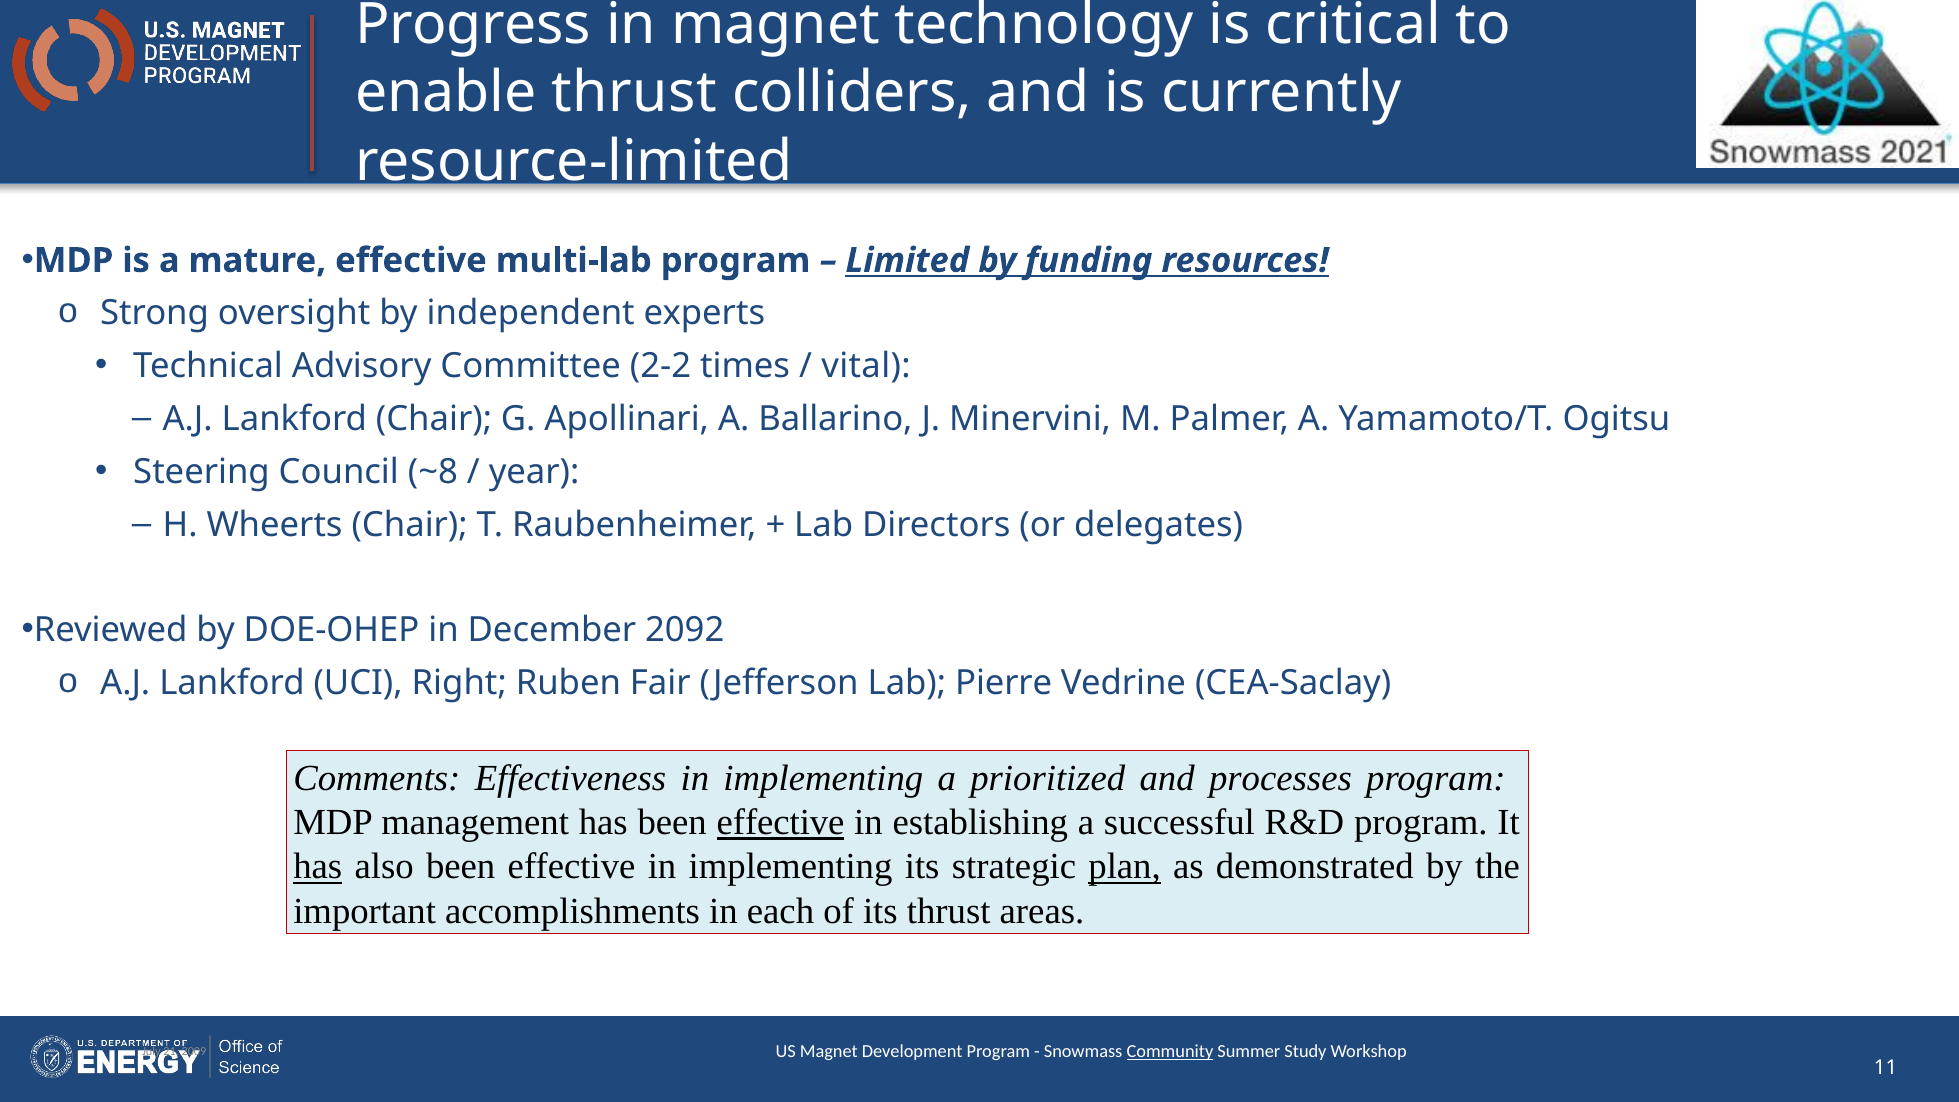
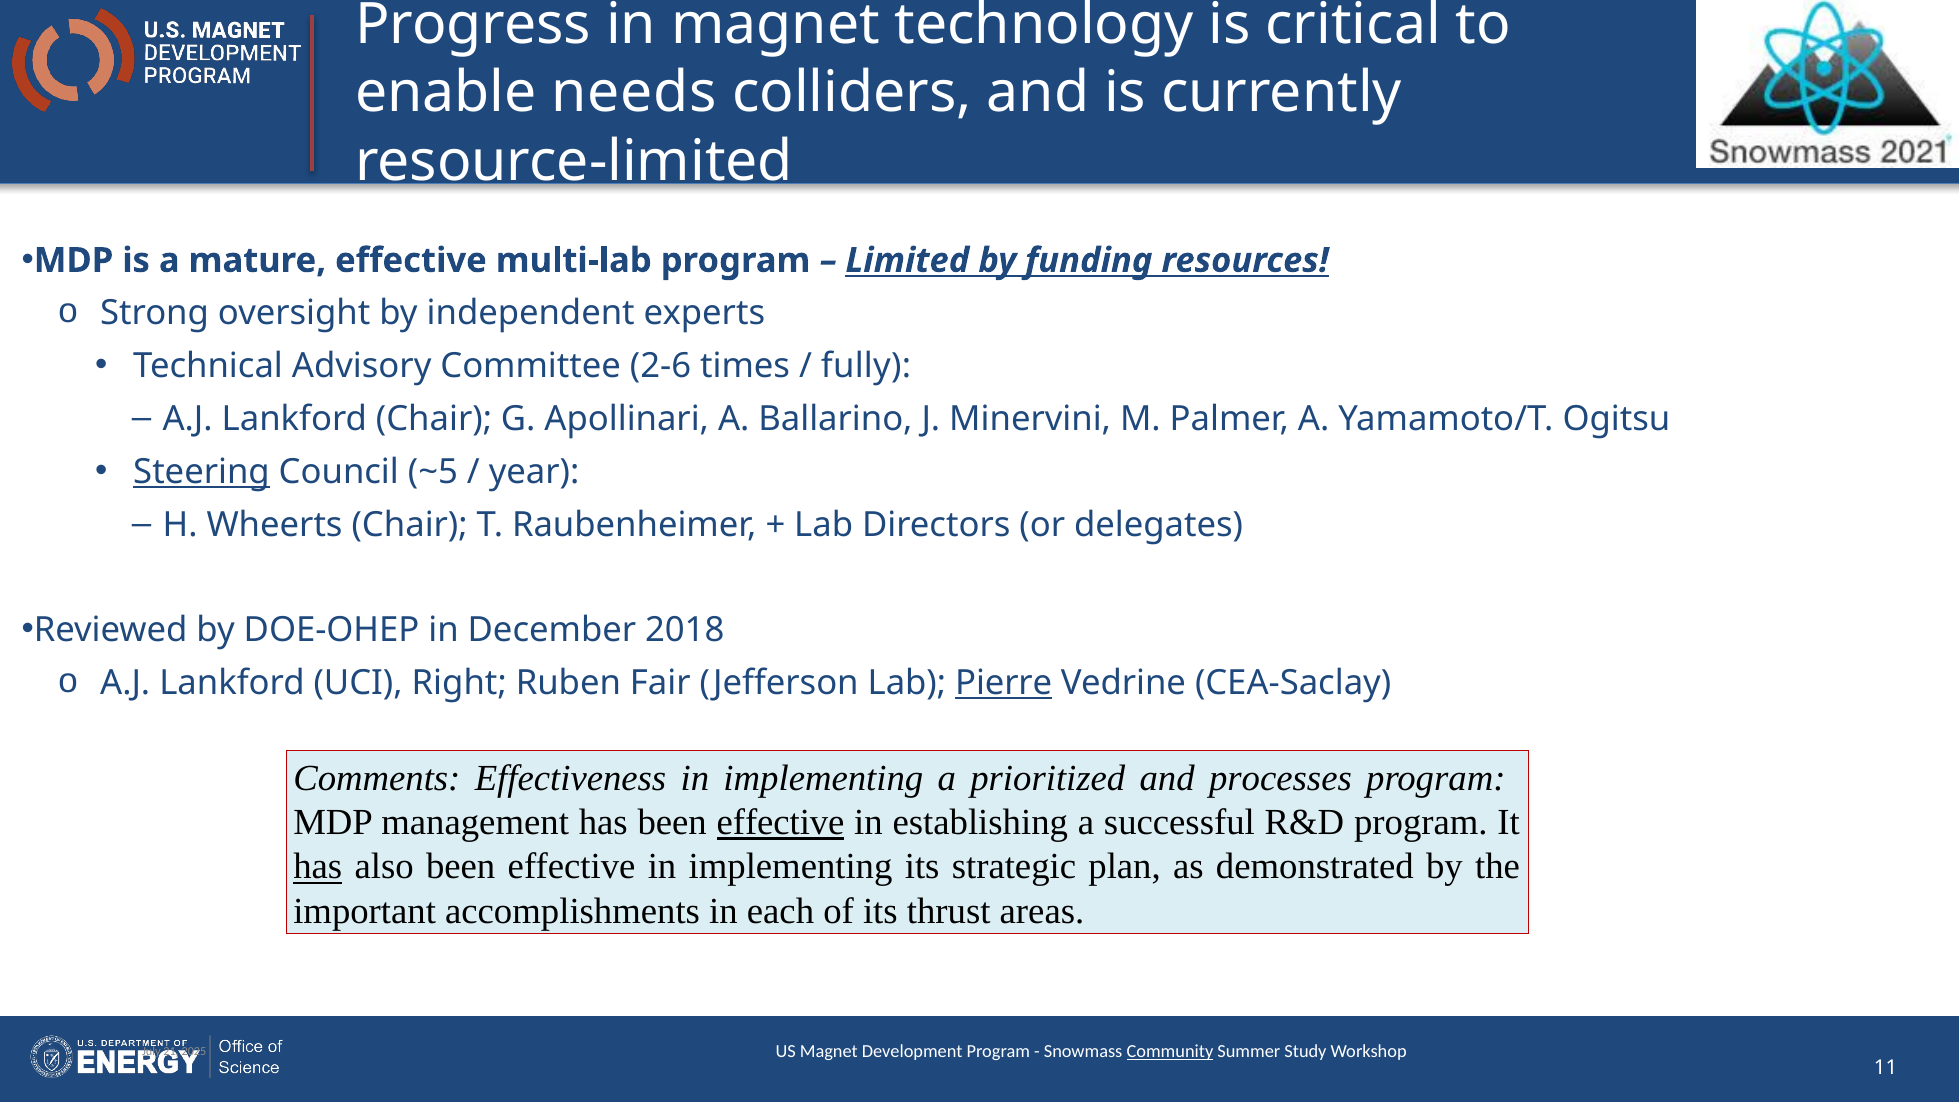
enable thrust: thrust -> needs (634, 93)
2-2: 2-2 -> 2-6 (661, 366)
vital: vital -> fully (866, 366)
Steering underline: none -> present (202, 472)
~8: ~8 -> ~5 (433, 472)
2092: 2092 -> 2018 (685, 630)
Pierre underline: none -> present (1004, 683)
plan underline: present -> none (1125, 867)
2009: 2009 -> 2025 (194, 1051)
